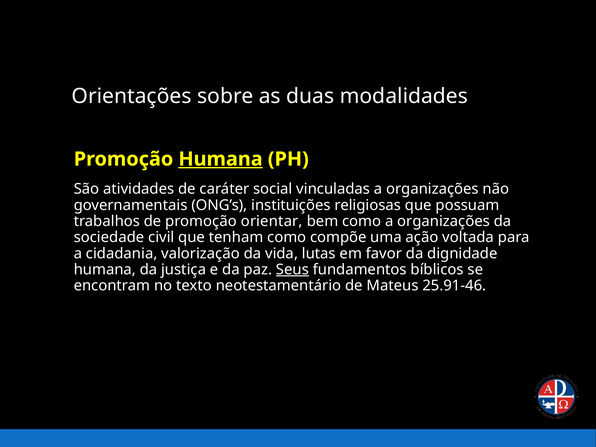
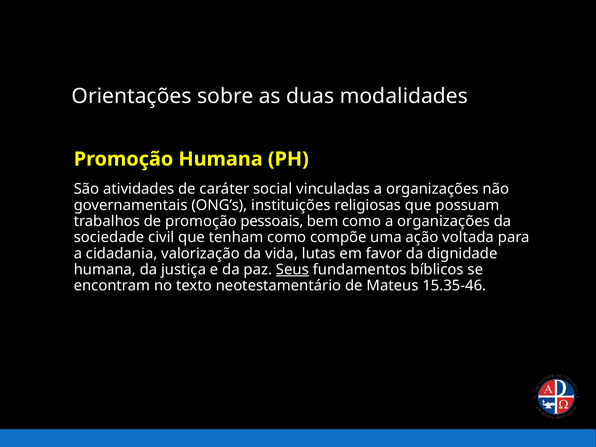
Humana underline: present -> none (221, 159)
orientar: orientar -> pessoais (272, 221)
25.91-46: 25.91-46 -> 15.35-46 (454, 286)
